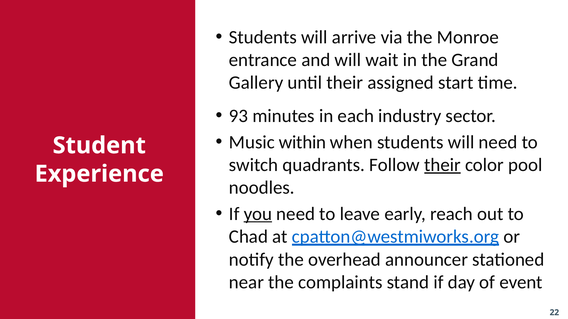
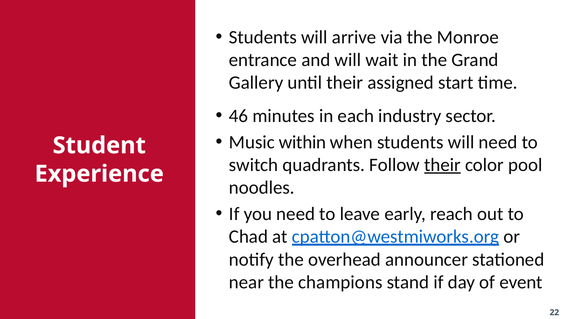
93: 93 -> 46 (239, 116)
you underline: present -> none (258, 214)
complaints: complaints -> champions (340, 283)
